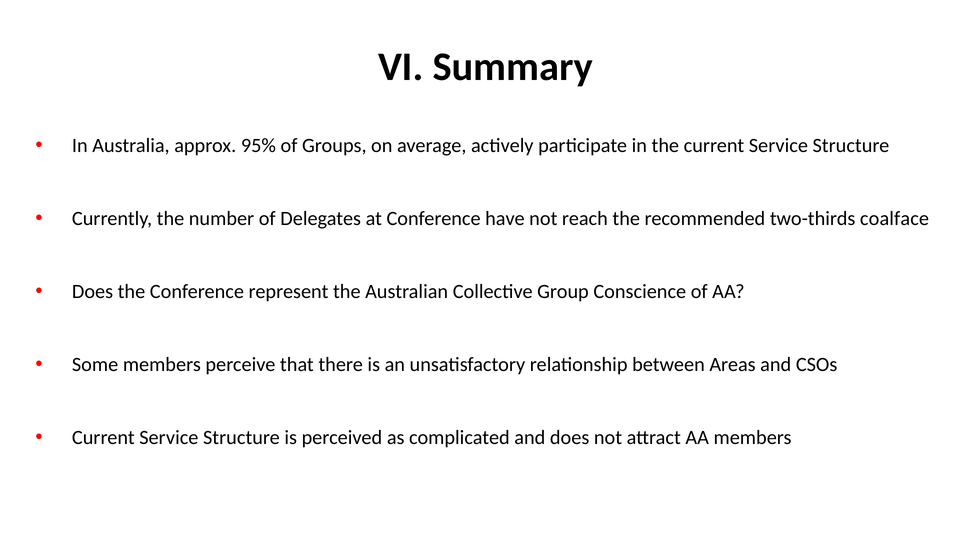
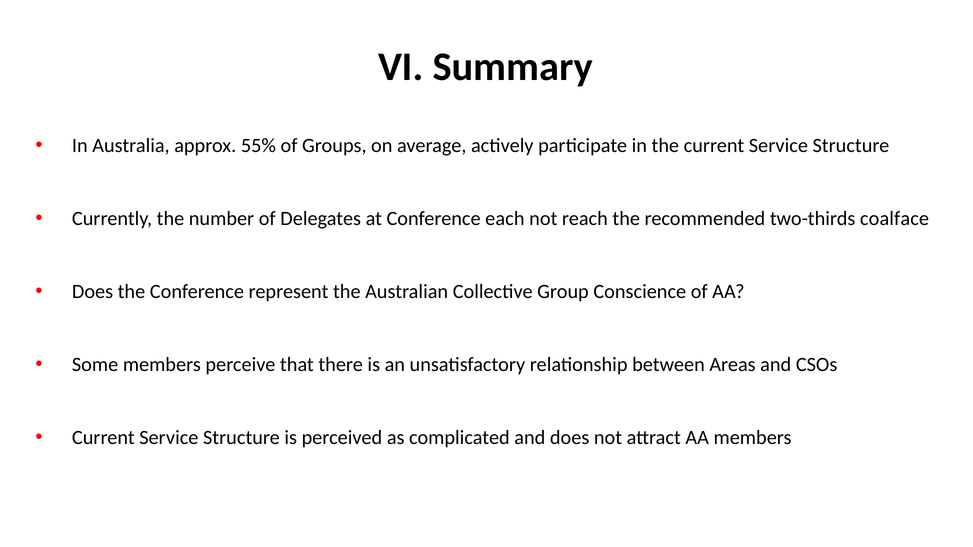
95%: 95% -> 55% (258, 146)
have: have -> each (505, 219)
